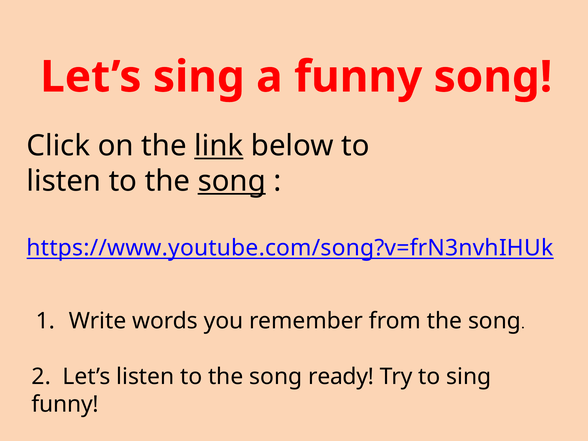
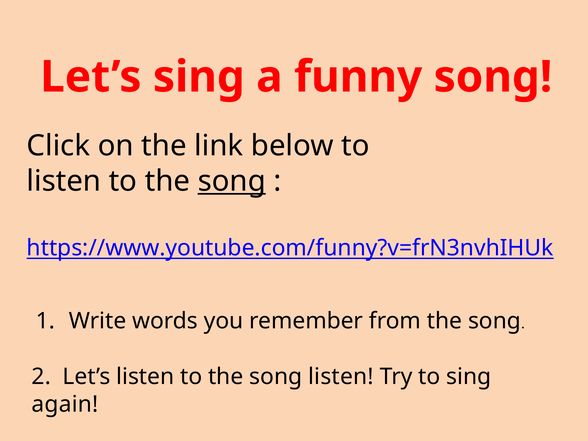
link underline: present -> none (219, 146)
https://www.youtube.com/song?v=frN3nvhIHUk: https://www.youtube.com/song?v=frN3nvhIHUk -> https://www.youtube.com/funny?v=frN3nvhIHUk (290, 248)
song ready: ready -> listen (341, 377)
funny: funny -> again (65, 404)
